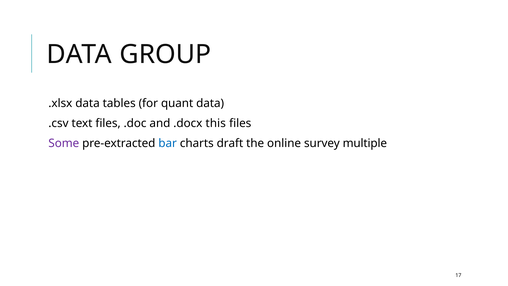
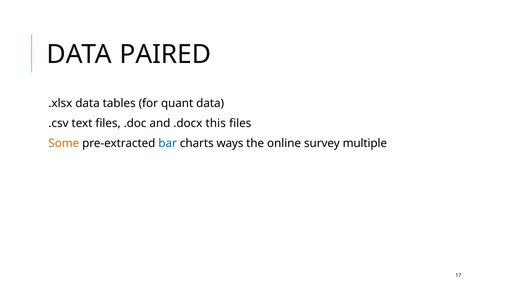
GROUP: GROUP -> PAIRED (165, 55)
Some colour: purple -> orange (64, 143)
draft: draft -> ways (230, 143)
